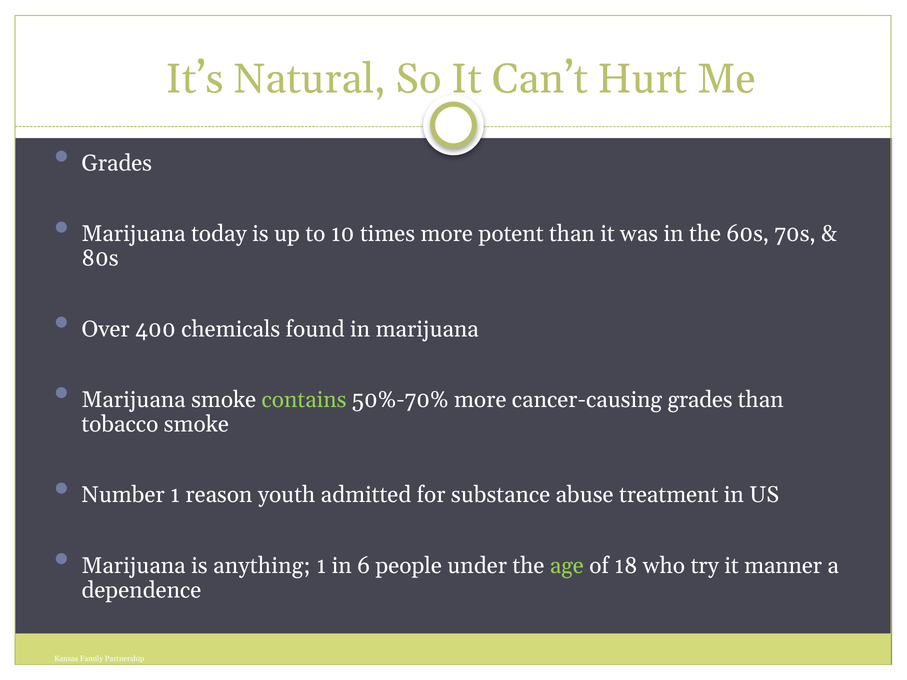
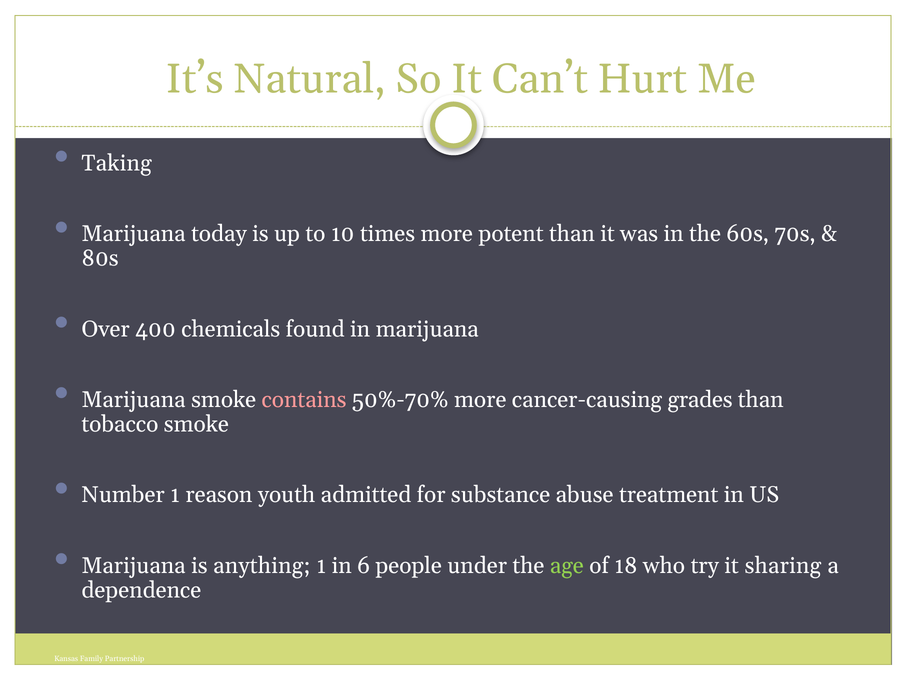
Grades: Grades -> Taking (117, 163)
contains colour: light green -> pink (304, 400)
manner: manner -> sharing (783, 566)
